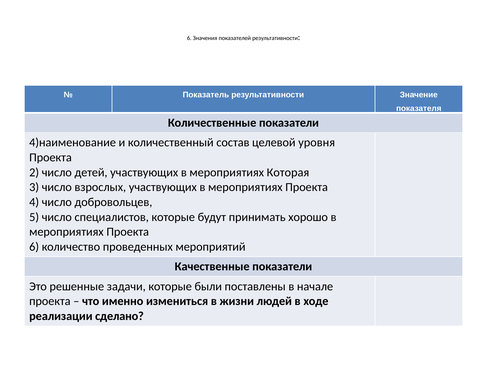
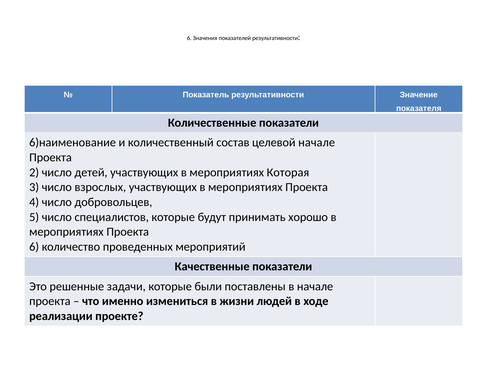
4)наименование: 4)наименование -> 6)наименование (73, 142)
целевой уровня: уровня -> начале (317, 142)
сделано: сделано -> проекте (119, 316)
